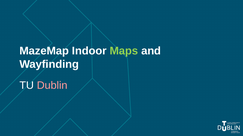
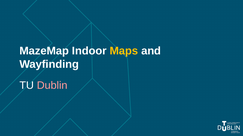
Maps colour: light green -> yellow (124, 51)
